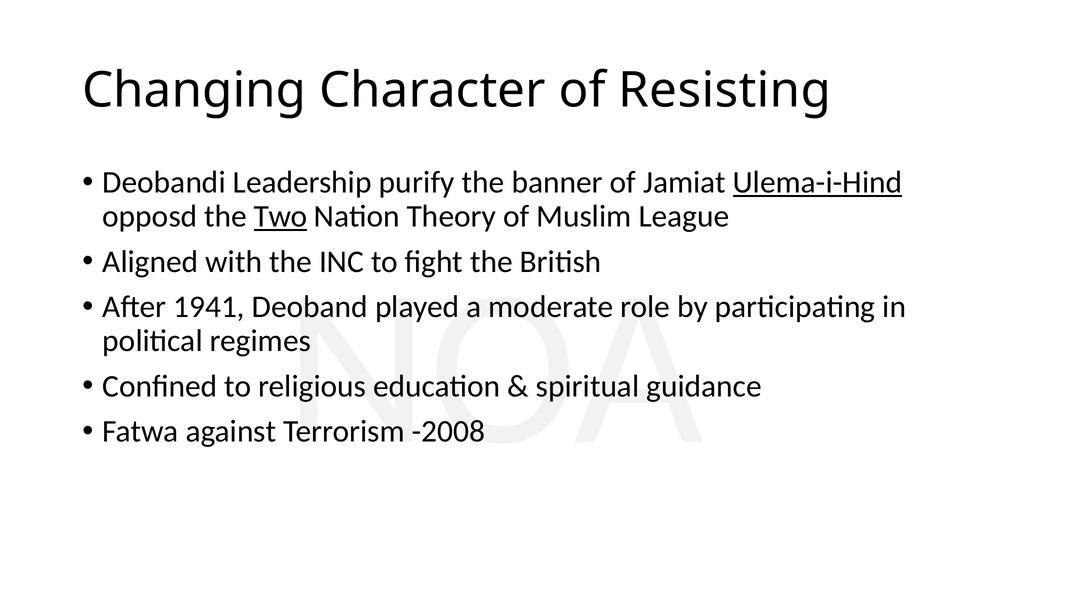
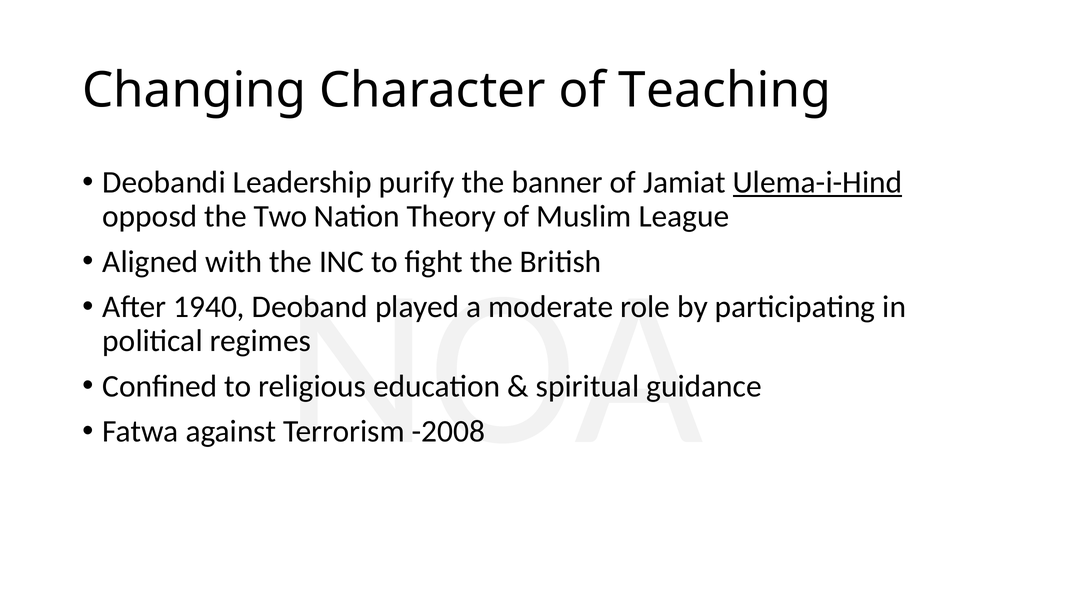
Resisting: Resisting -> Teaching (725, 91)
Two underline: present -> none (281, 216)
1941: 1941 -> 1940 (209, 307)
